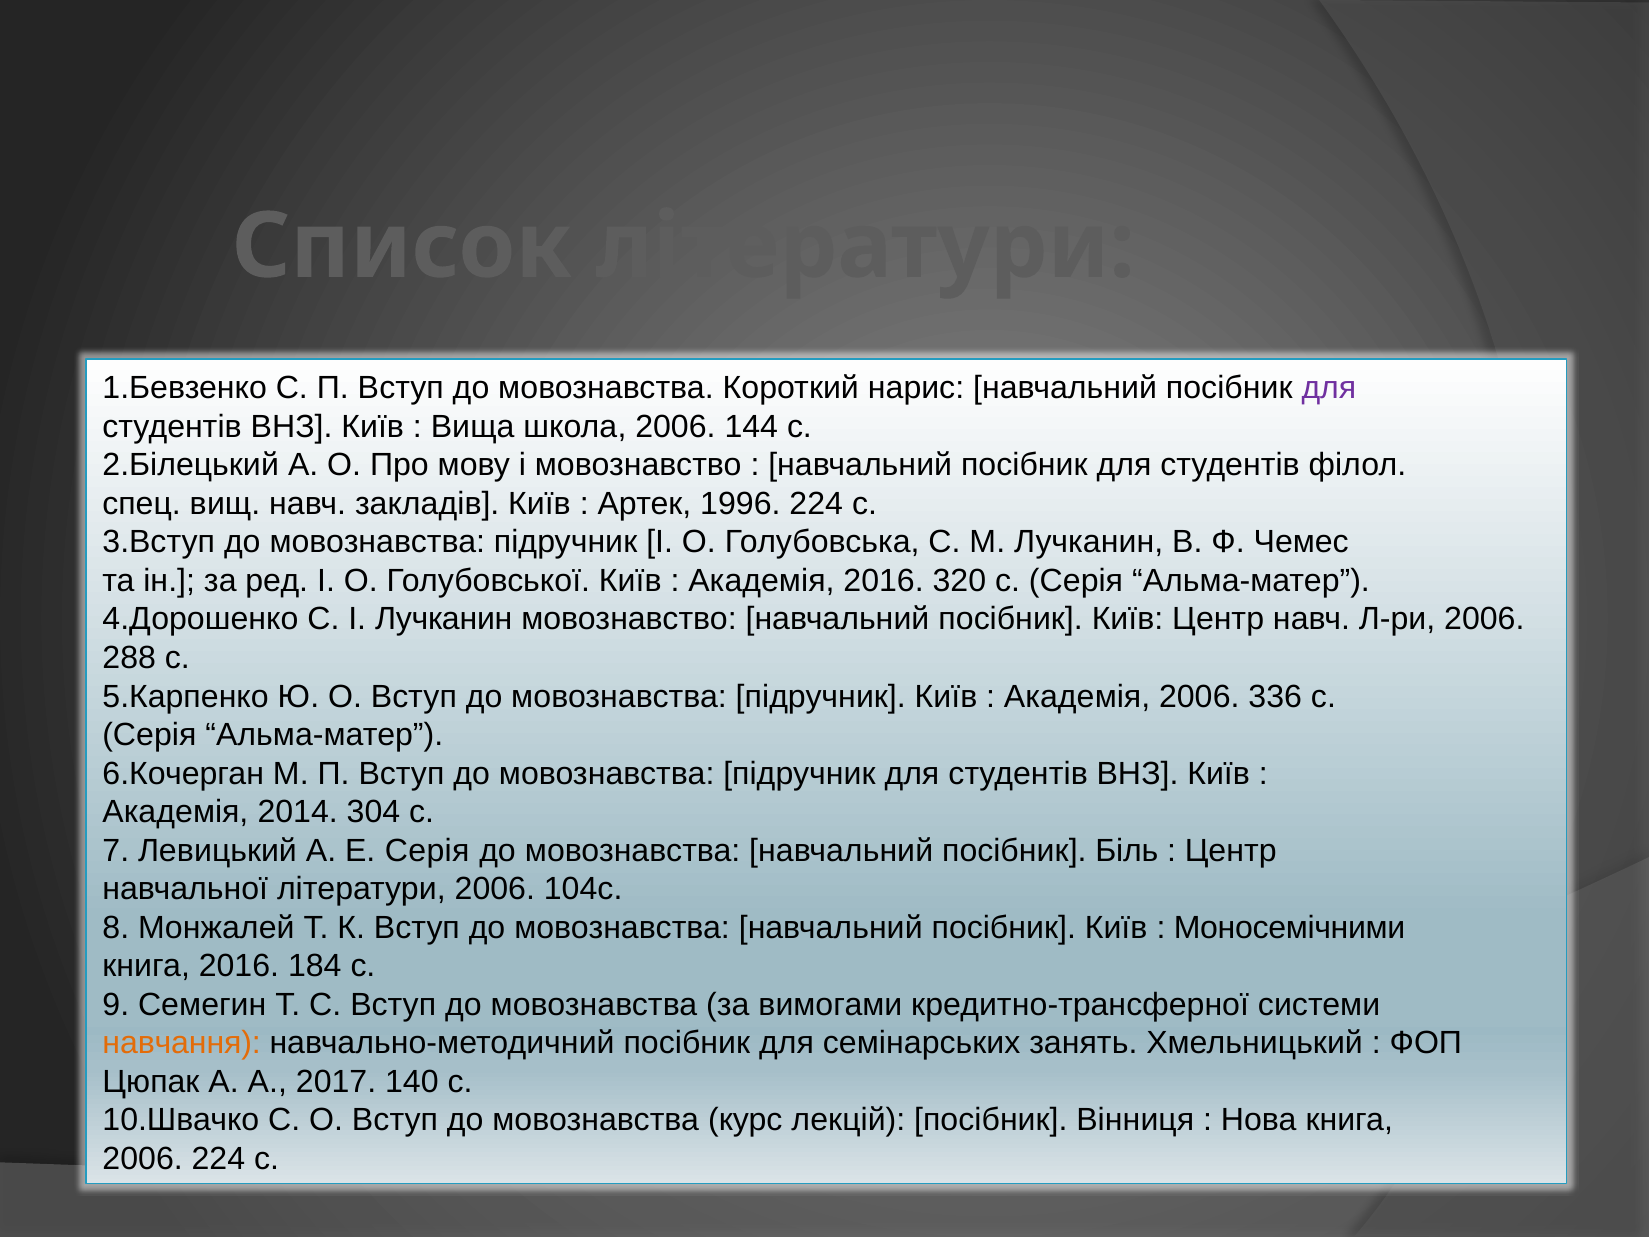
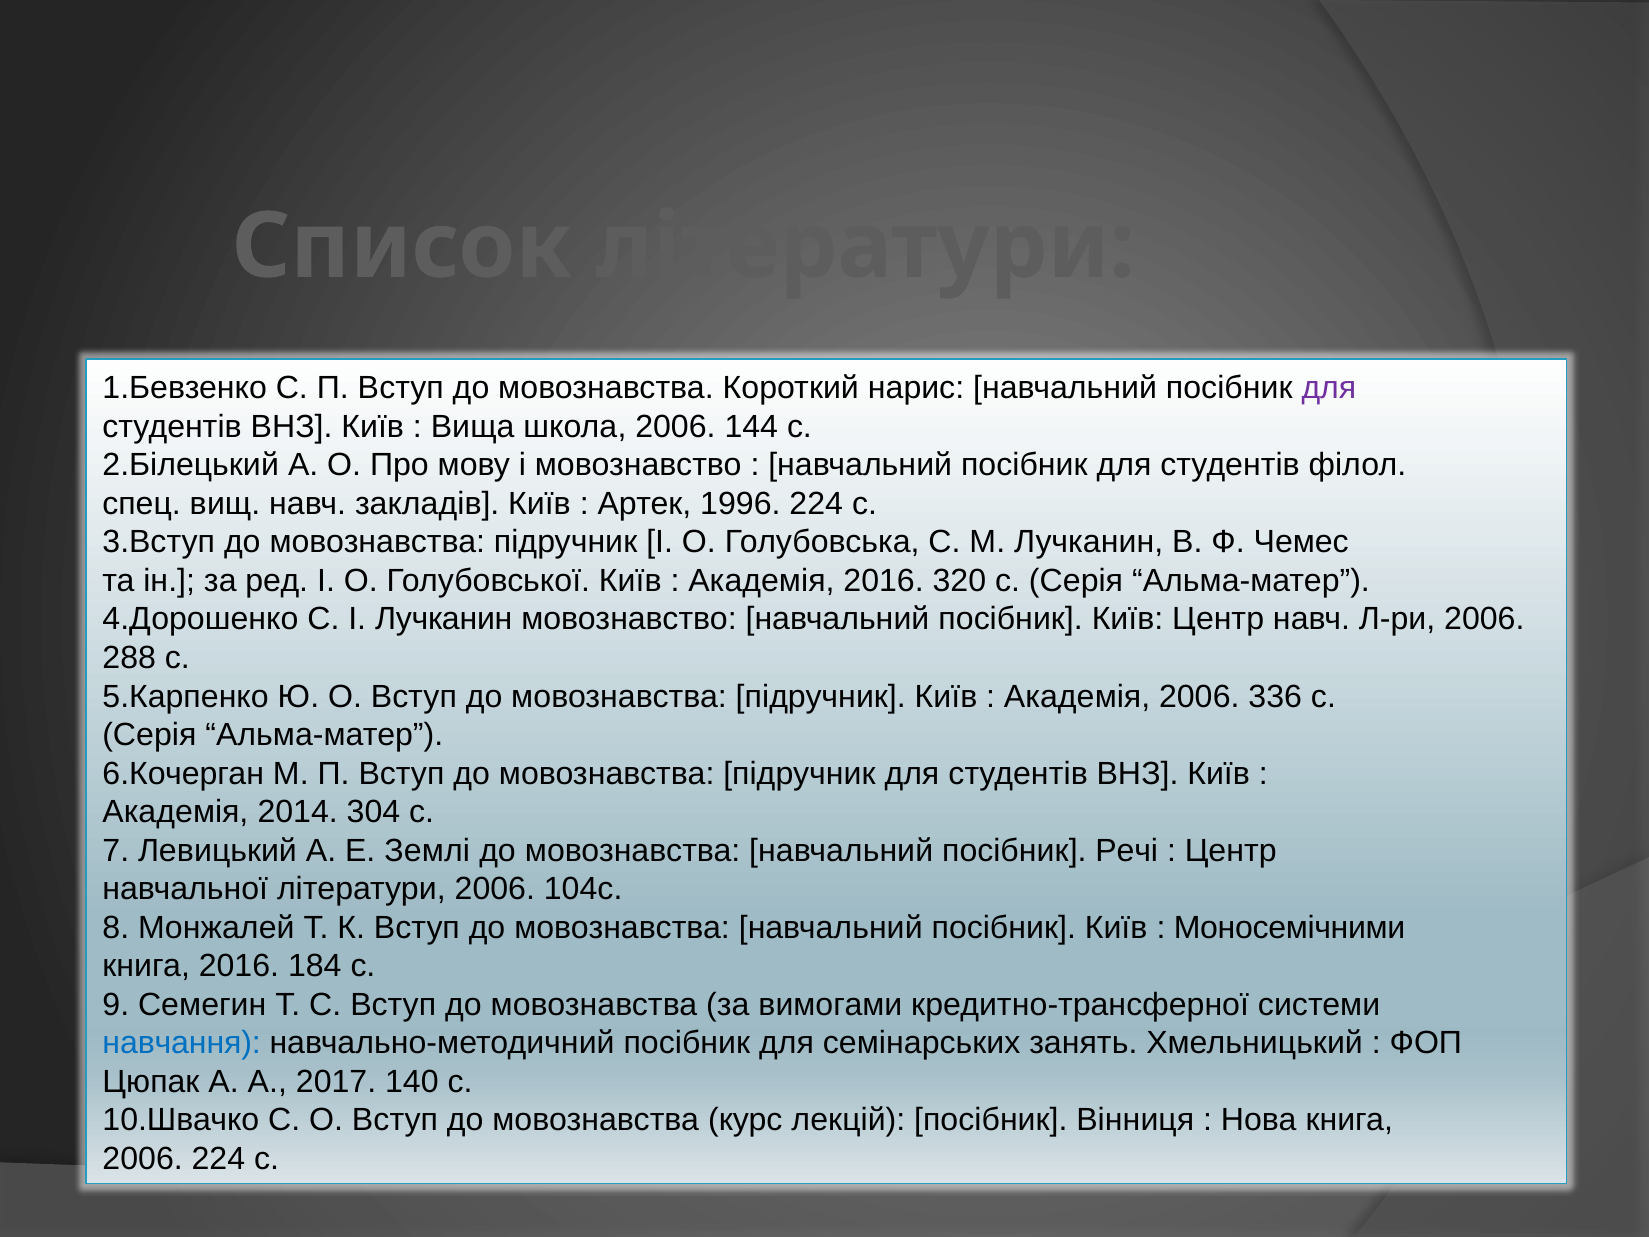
Е Серія: Серія -> Землі (427, 850)
Біль: Біль -> Речі (1127, 850)
навчання colour: orange -> blue (182, 1043)
